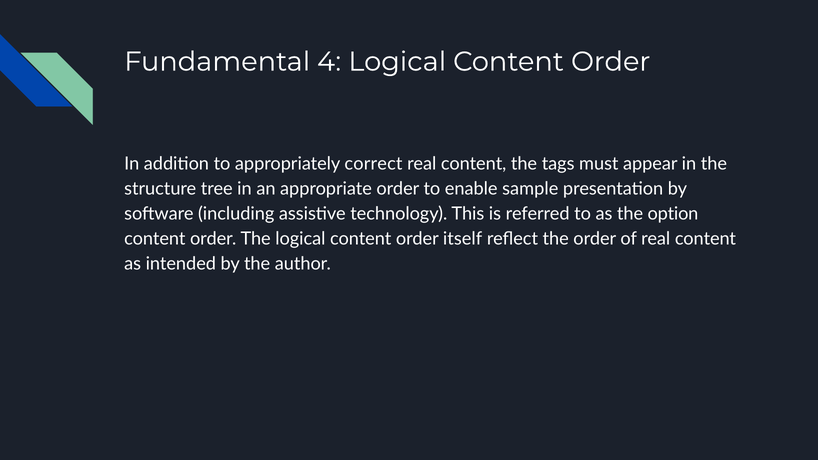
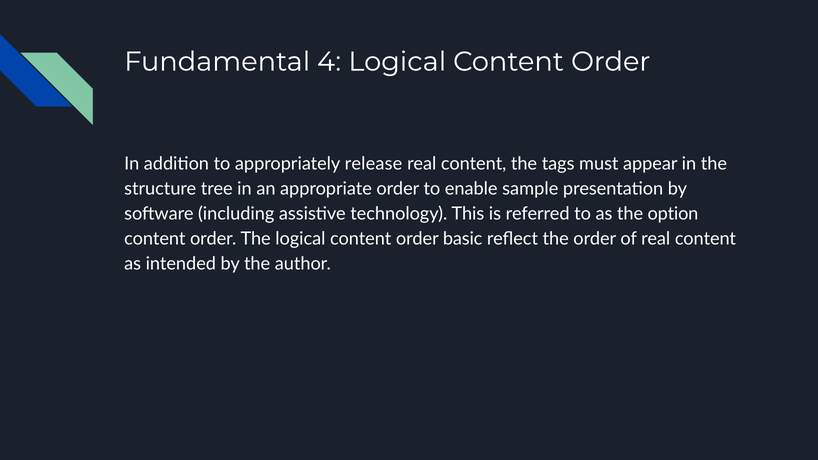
correct: correct -> release (373, 164)
itself: itself -> basic (463, 239)
